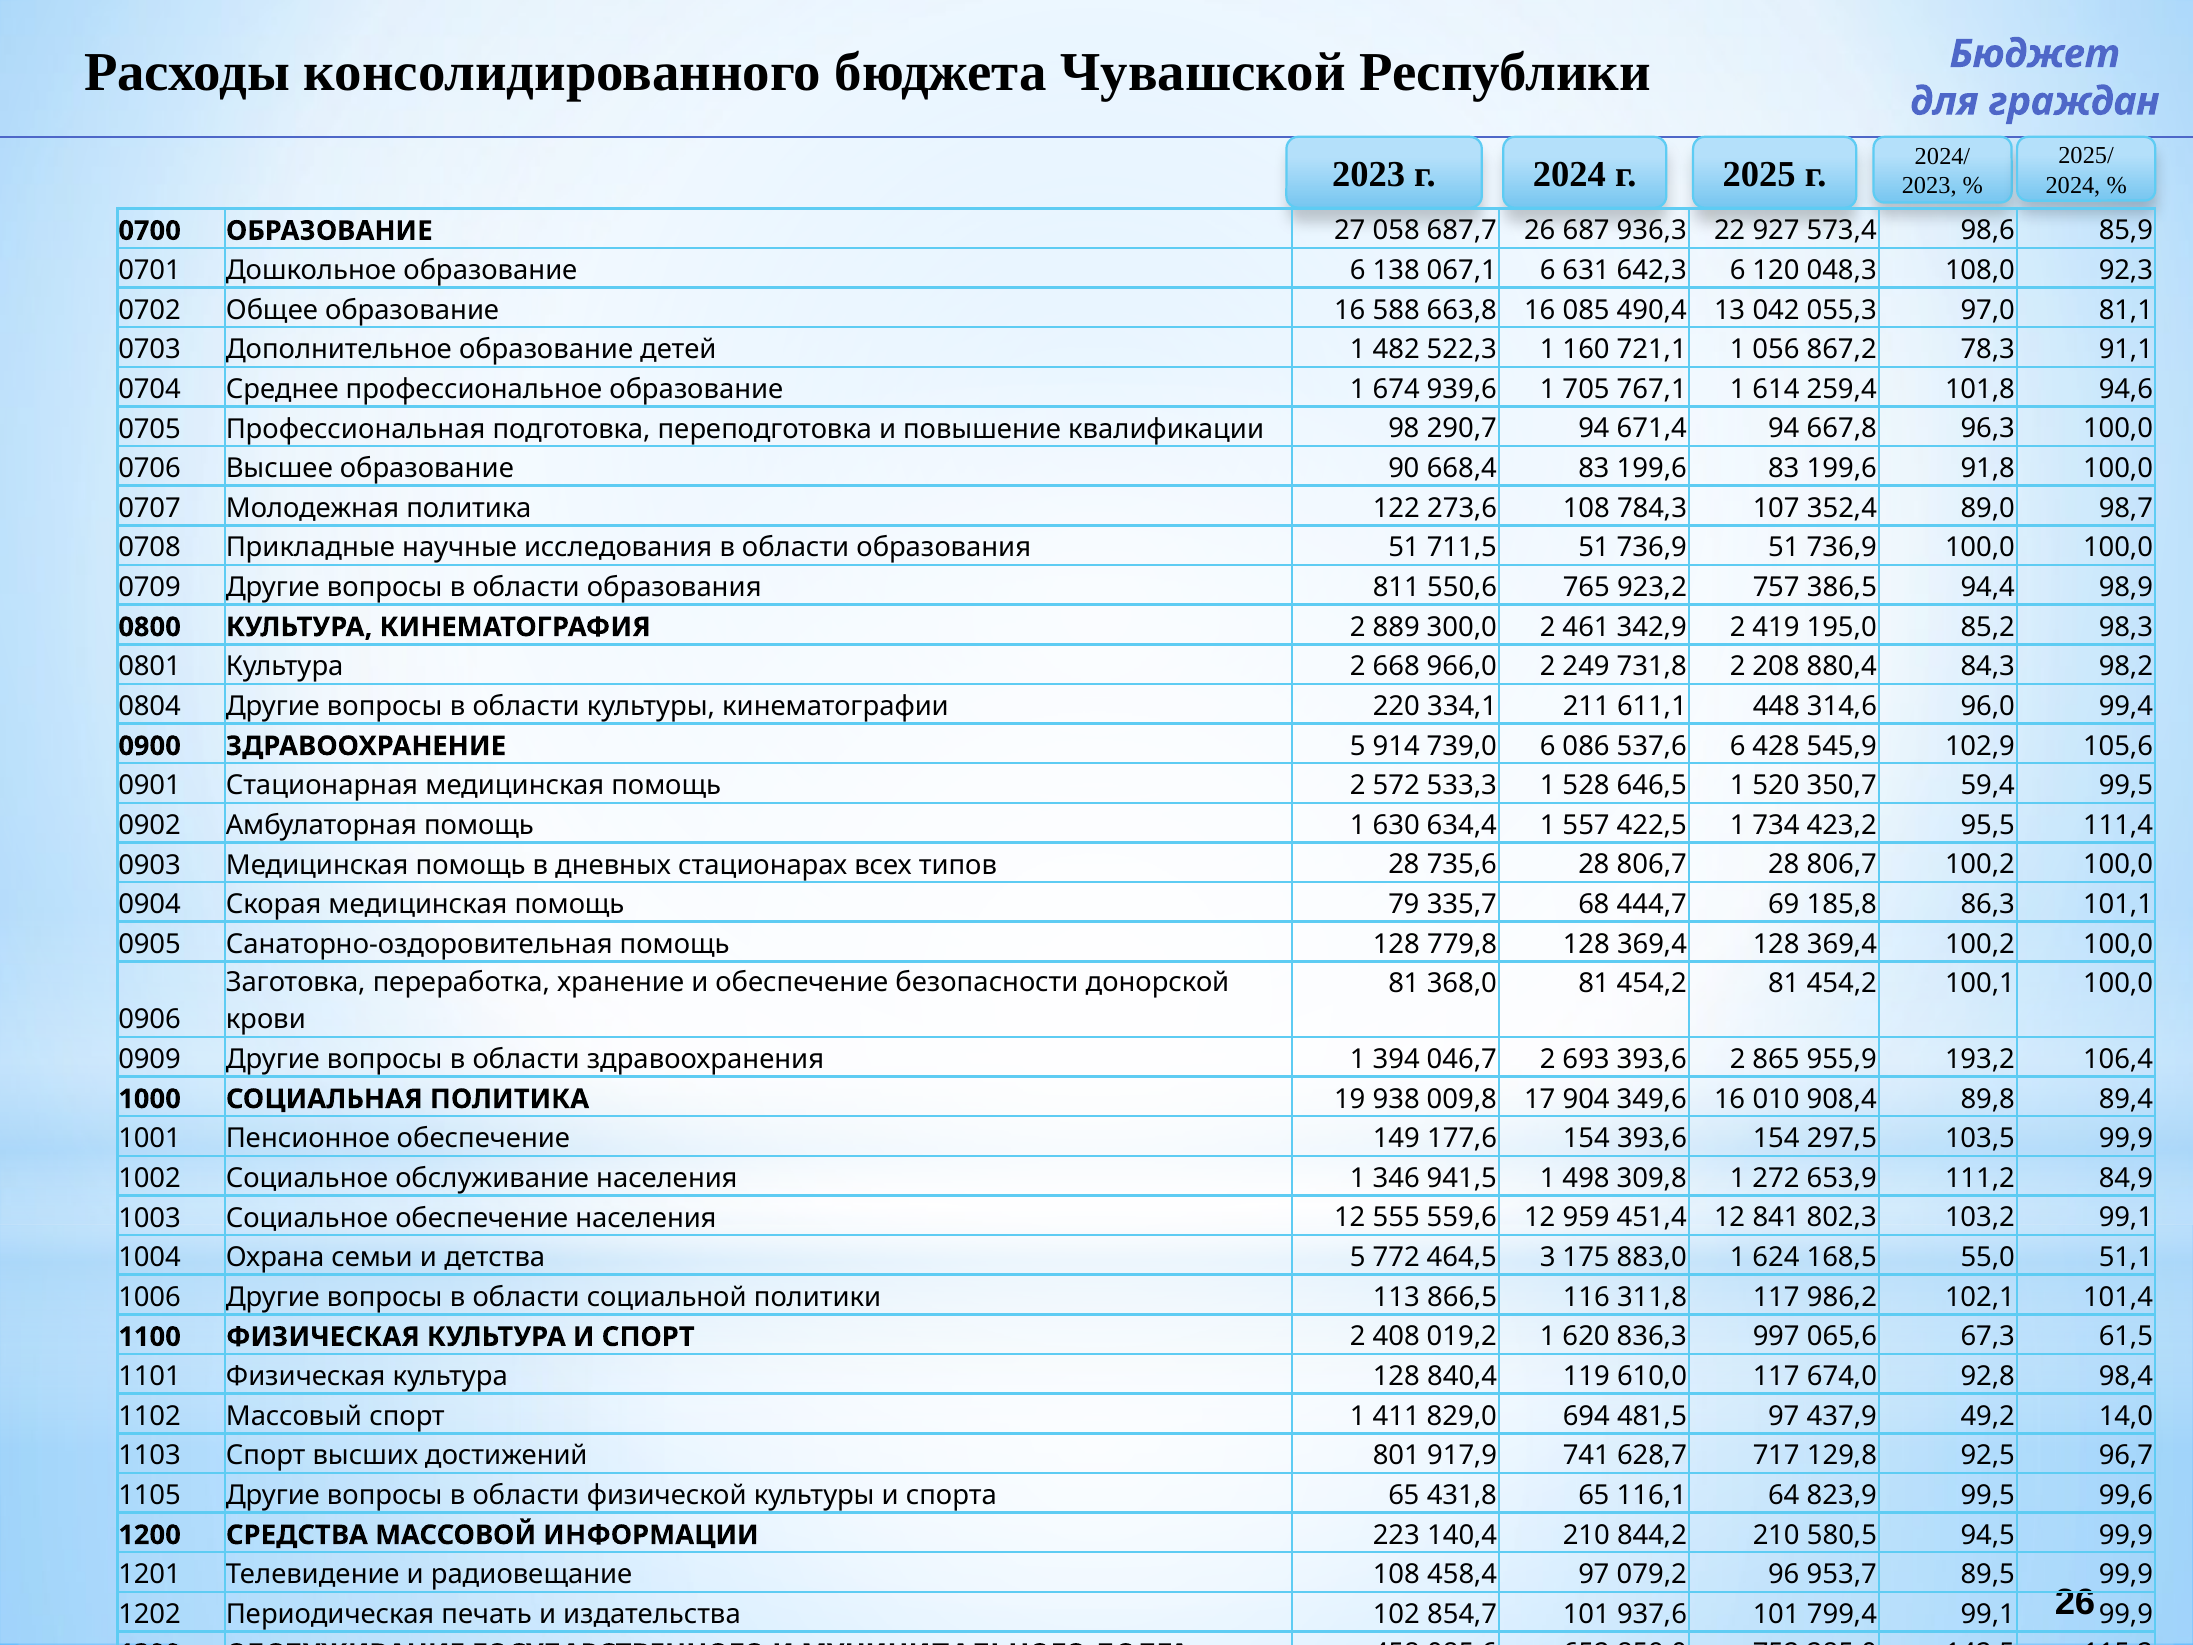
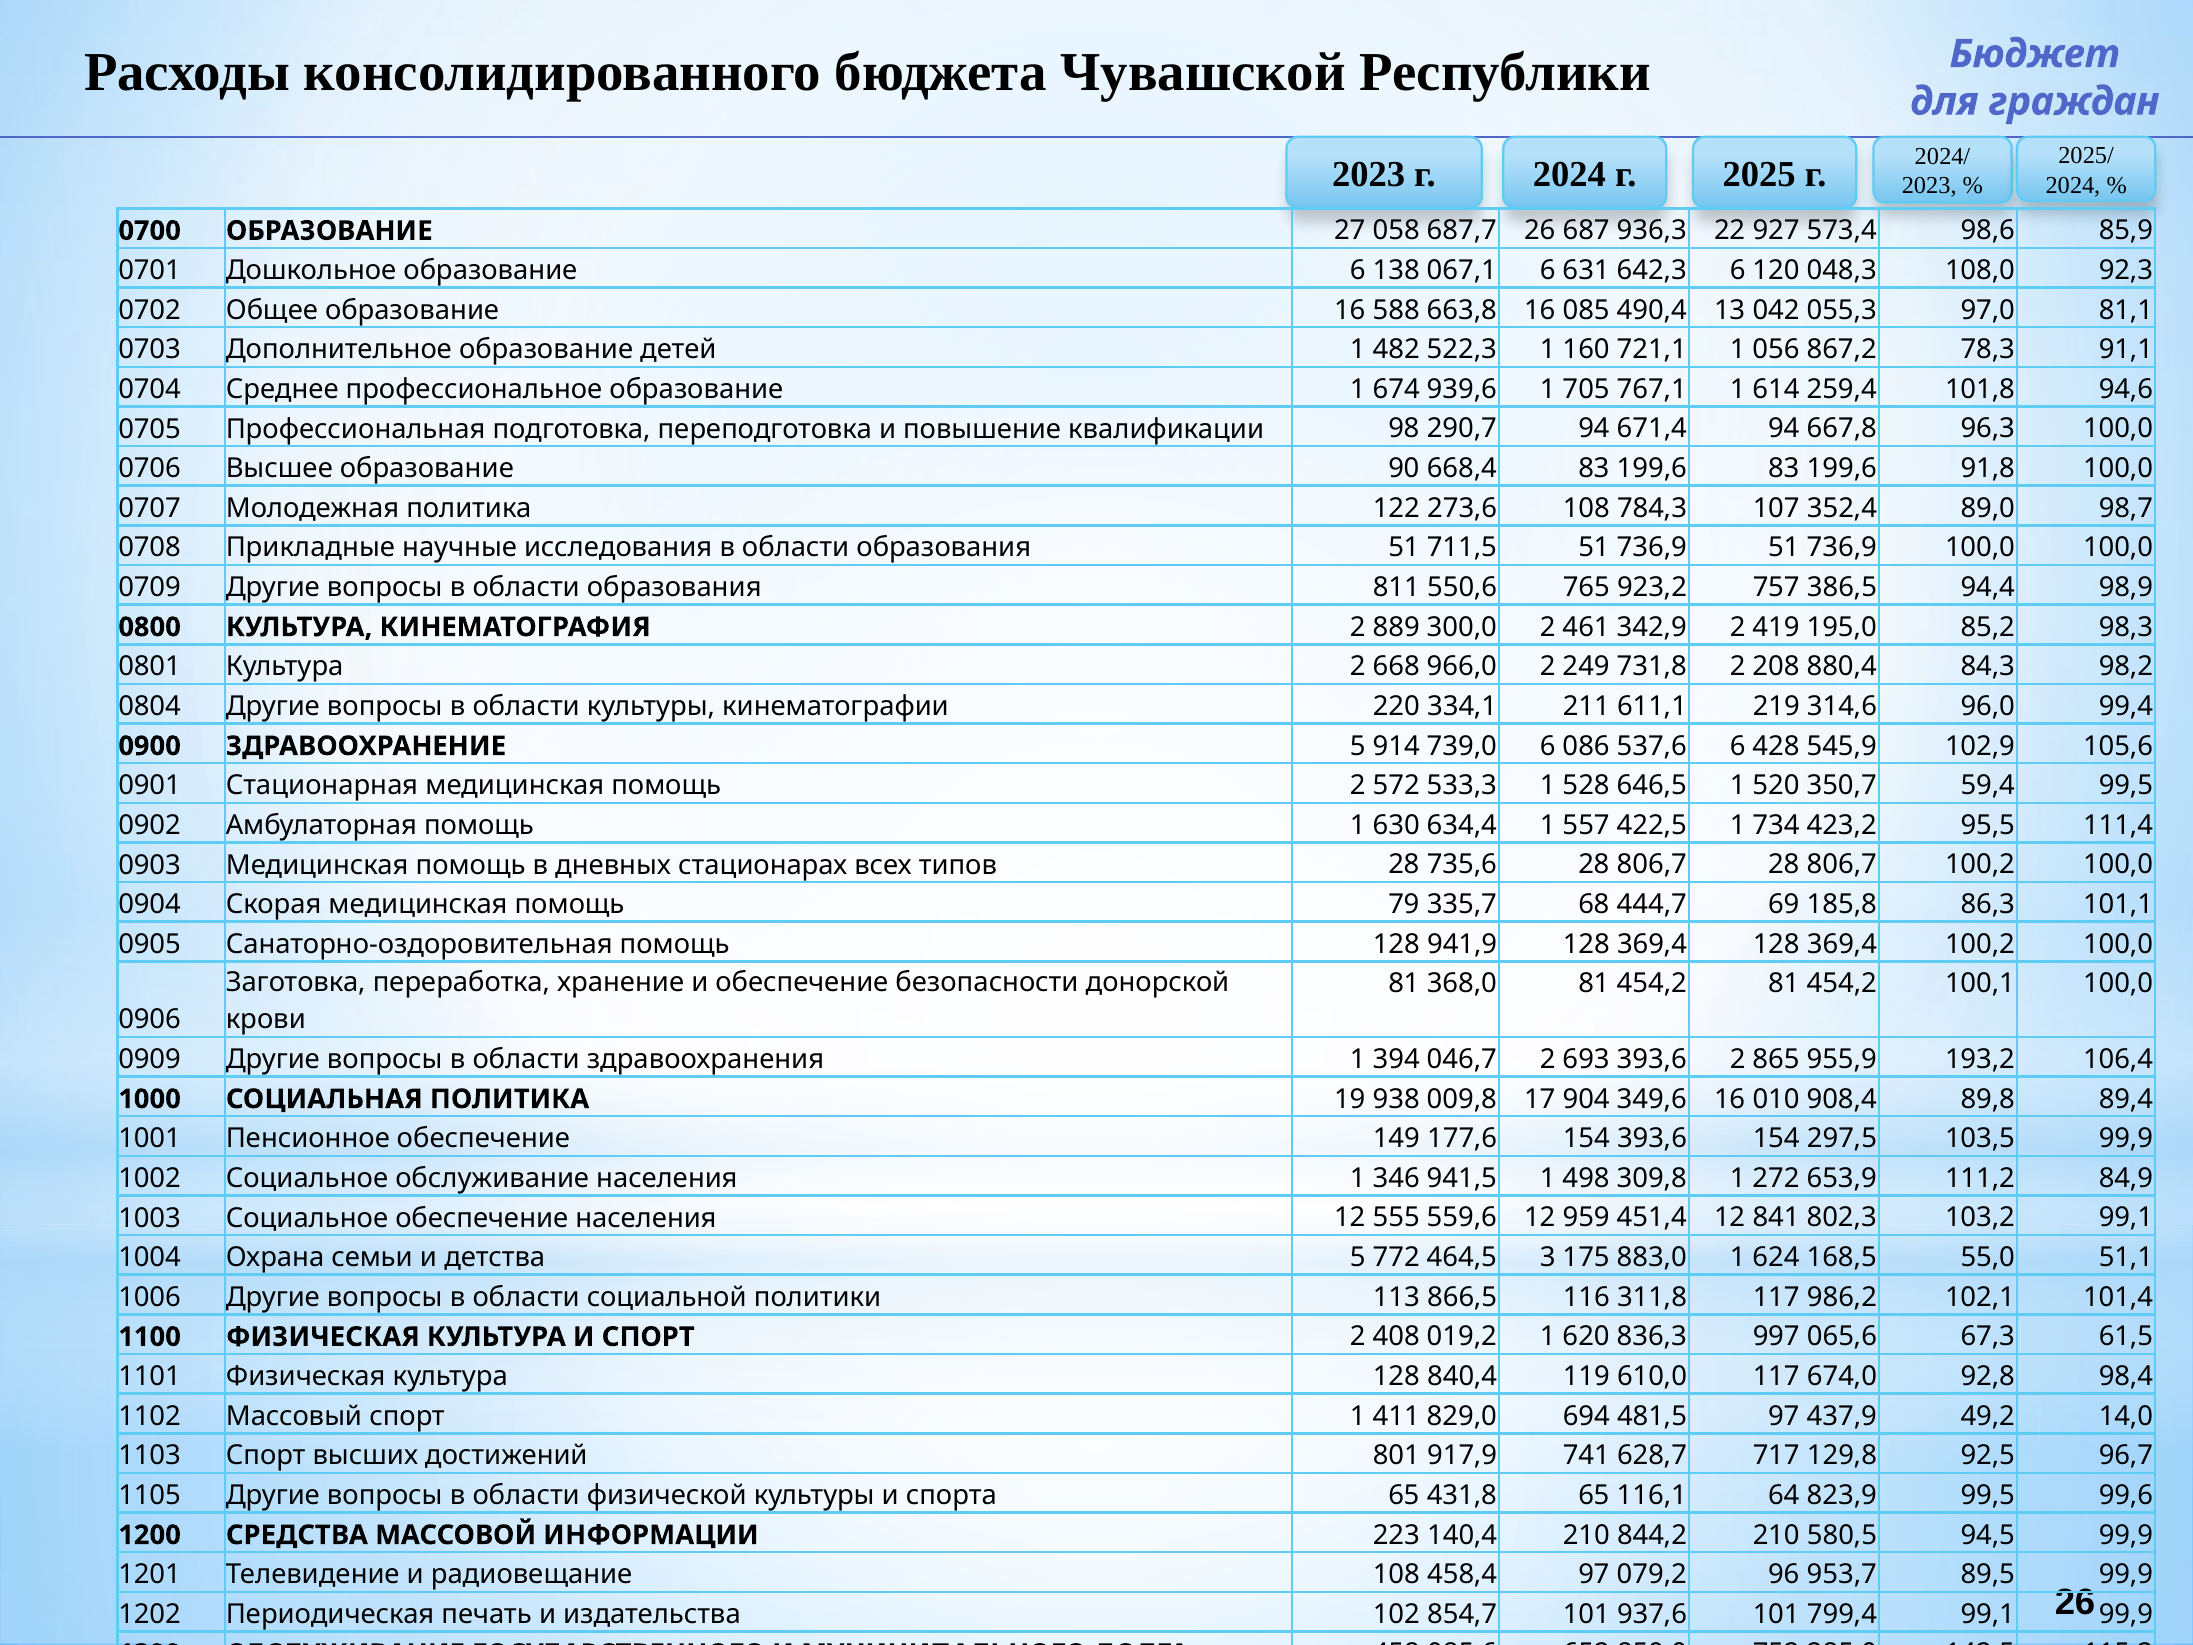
448: 448 -> 219 (1776, 706)
779,8: 779,8 -> 941,9 (1462, 944)
